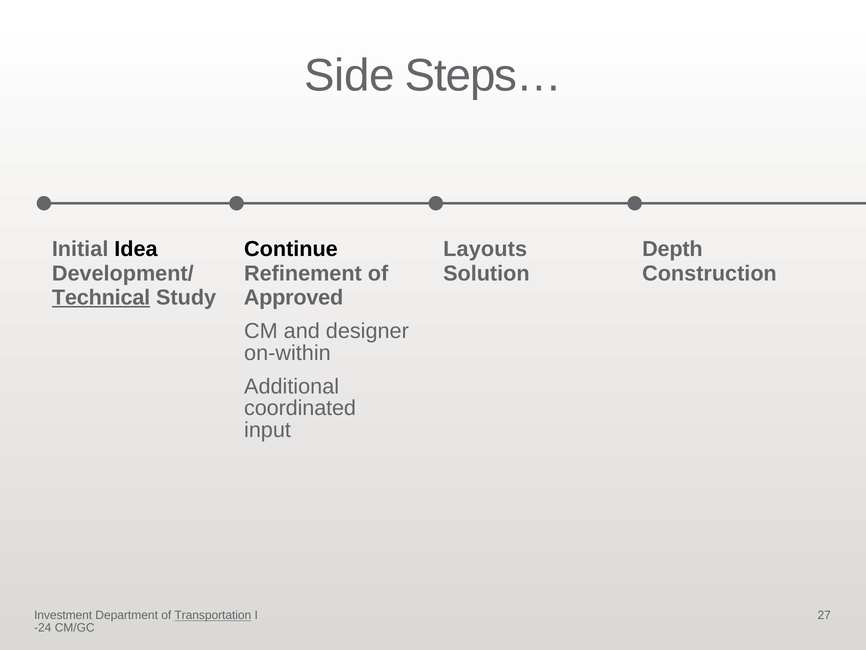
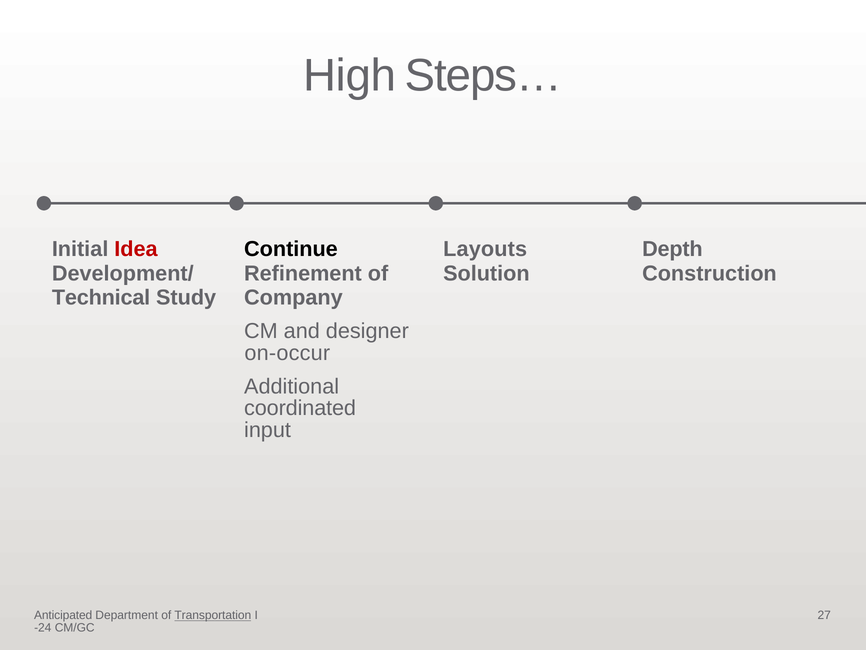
Side: Side -> High (350, 76)
Idea colour: black -> red (136, 249)
Technical underline: present -> none (101, 297)
Approved: Approved -> Company (293, 297)
on-within: on-within -> on-occur (287, 353)
Investment: Investment -> Anticipated (63, 615)
